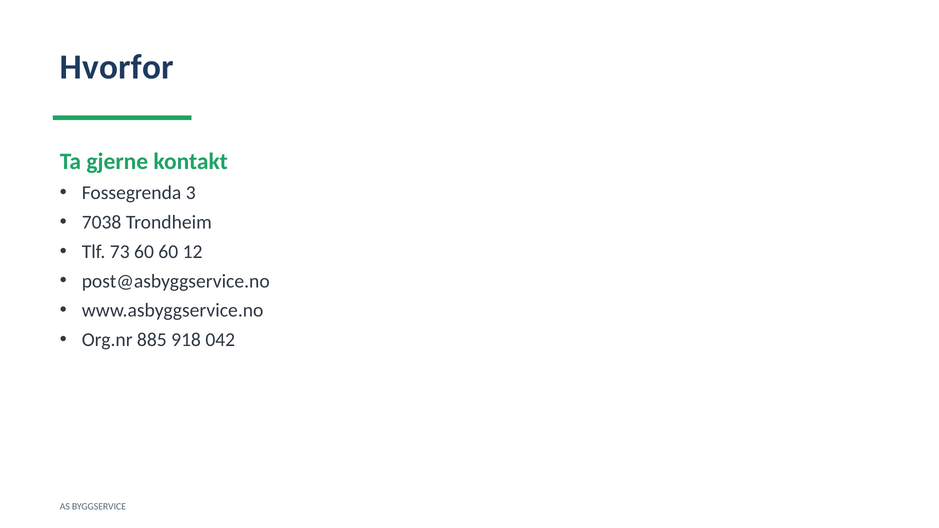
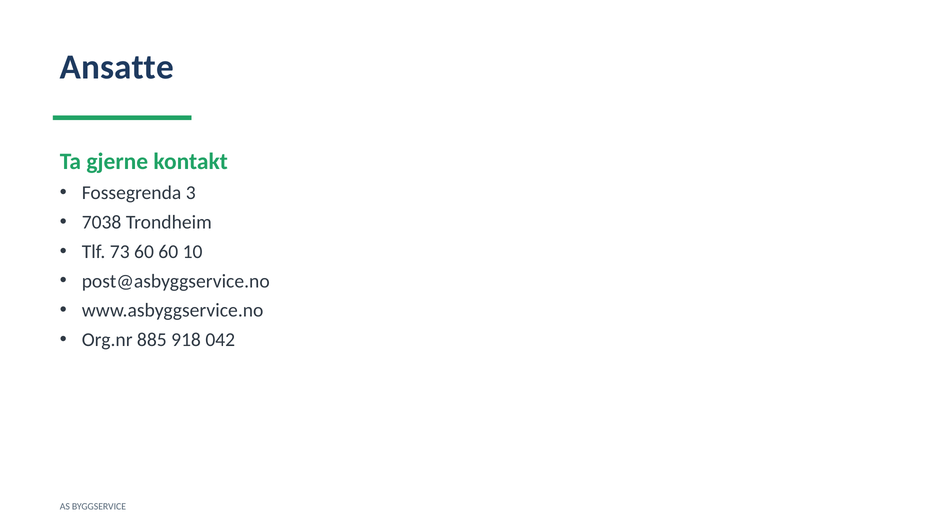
Hvorfor: Hvorfor -> Ansatte (117, 67)
12: 12 -> 10 (193, 252)
